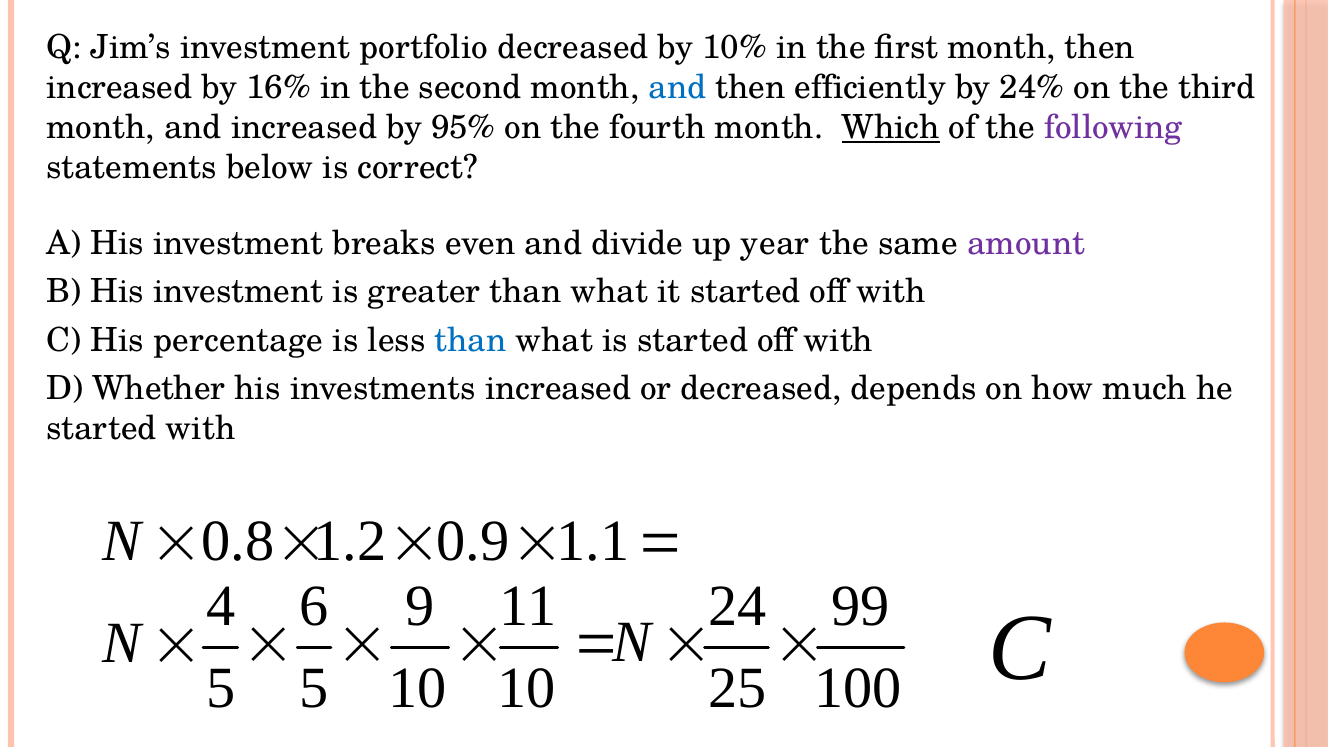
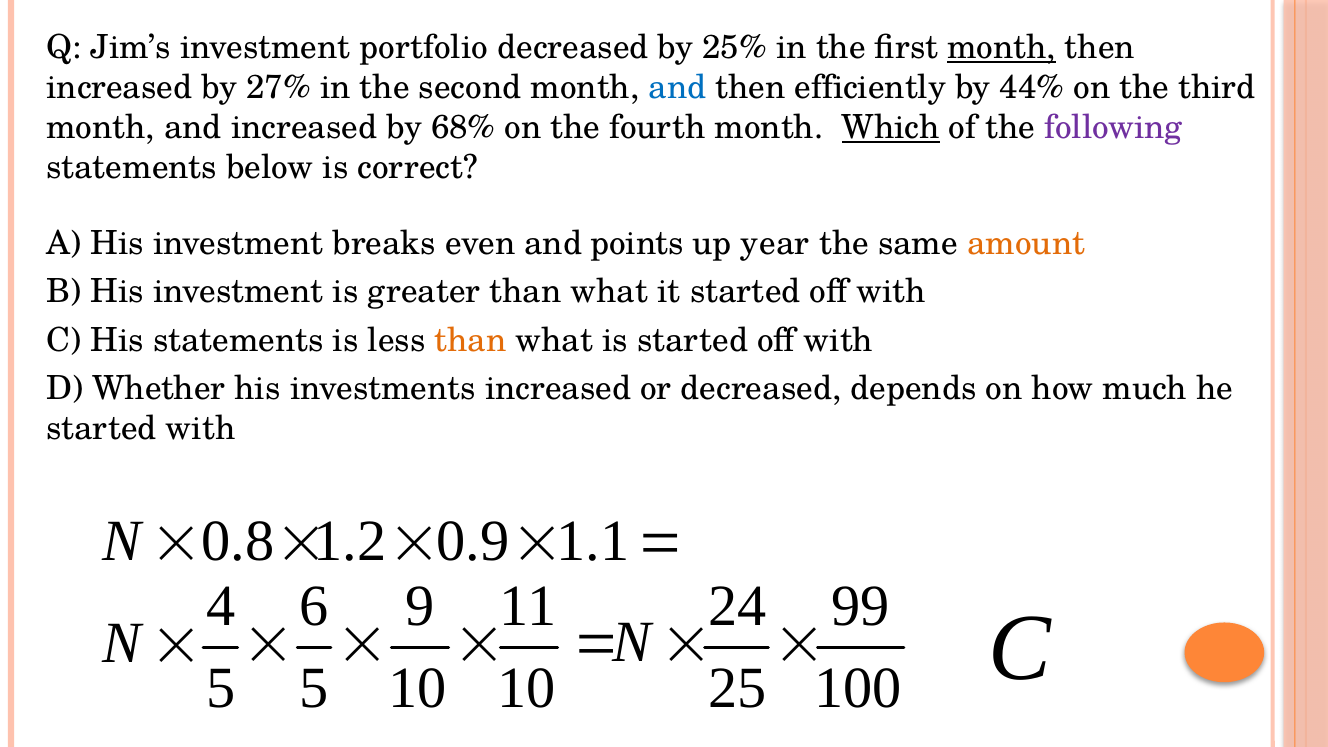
10%: 10% -> 25% (735, 48)
month underline: none -> present (1002, 48)
16%: 16% -> 27% (279, 88)
24%: 24% -> 44% (1032, 88)
95%: 95% -> 68% (463, 127)
divide: divide -> points (637, 244)
amount colour: purple -> orange (1026, 244)
His percentage: percentage -> statements (238, 340)
than colour: blue -> orange (471, 340)
